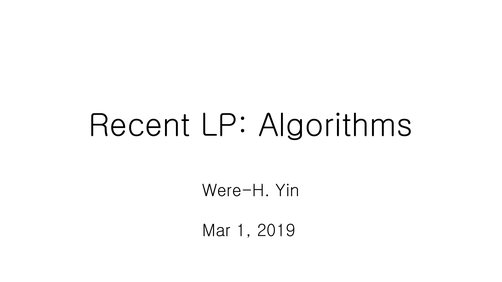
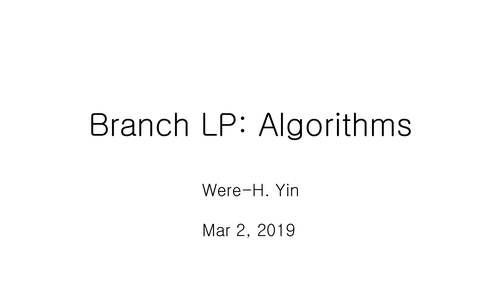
Recent: Recent -> Branch (140, 125)
1: 1 -> 2 (244, 231)
